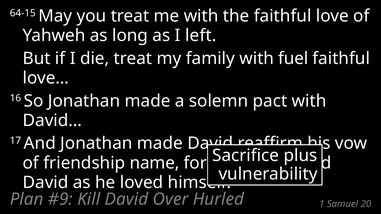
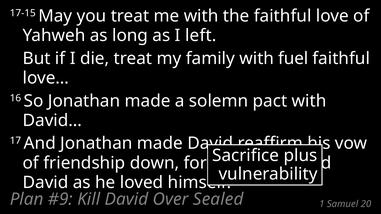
64-15: 64-15 -> 17-15 (23, 13)
name: name -> down (154, 163)
Hurled: Hurled -> Sealed (218, 200)
